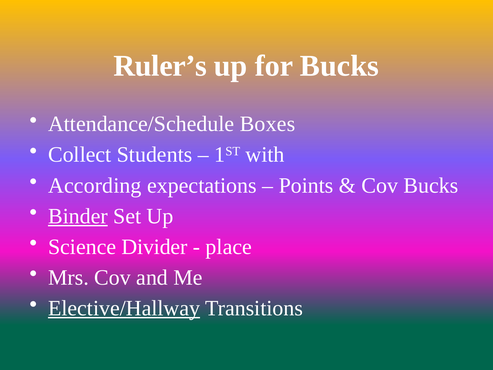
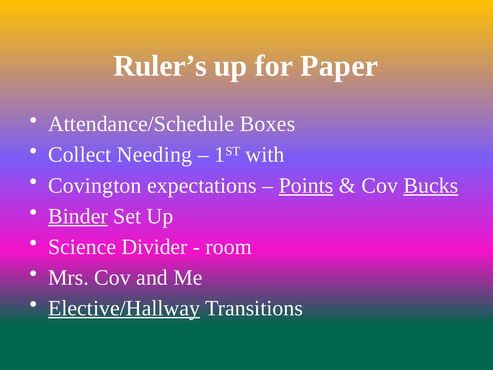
for Bucks: Bucks -> Paper (339, 66)
Students: Students -> Needing (154, 155)
According: According -> Covington (95, 185)
Points underline: none -> present (306, 185)
Bucks underline: none -> present (431, 185)
place: place -> room (229, 247)
